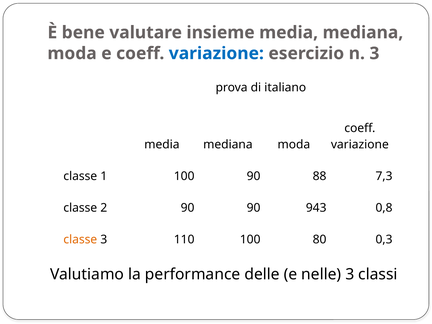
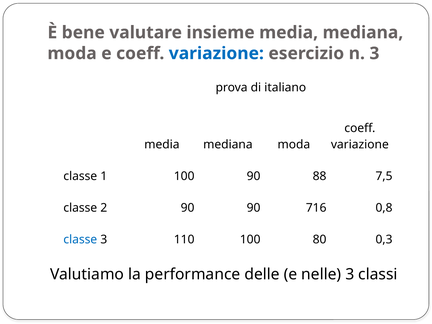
7,3: 7,3 -> 7,5 (384, 176)
943: 943 -> 716 (316, 208)
classe colour: orange -> blue (80, 240)
